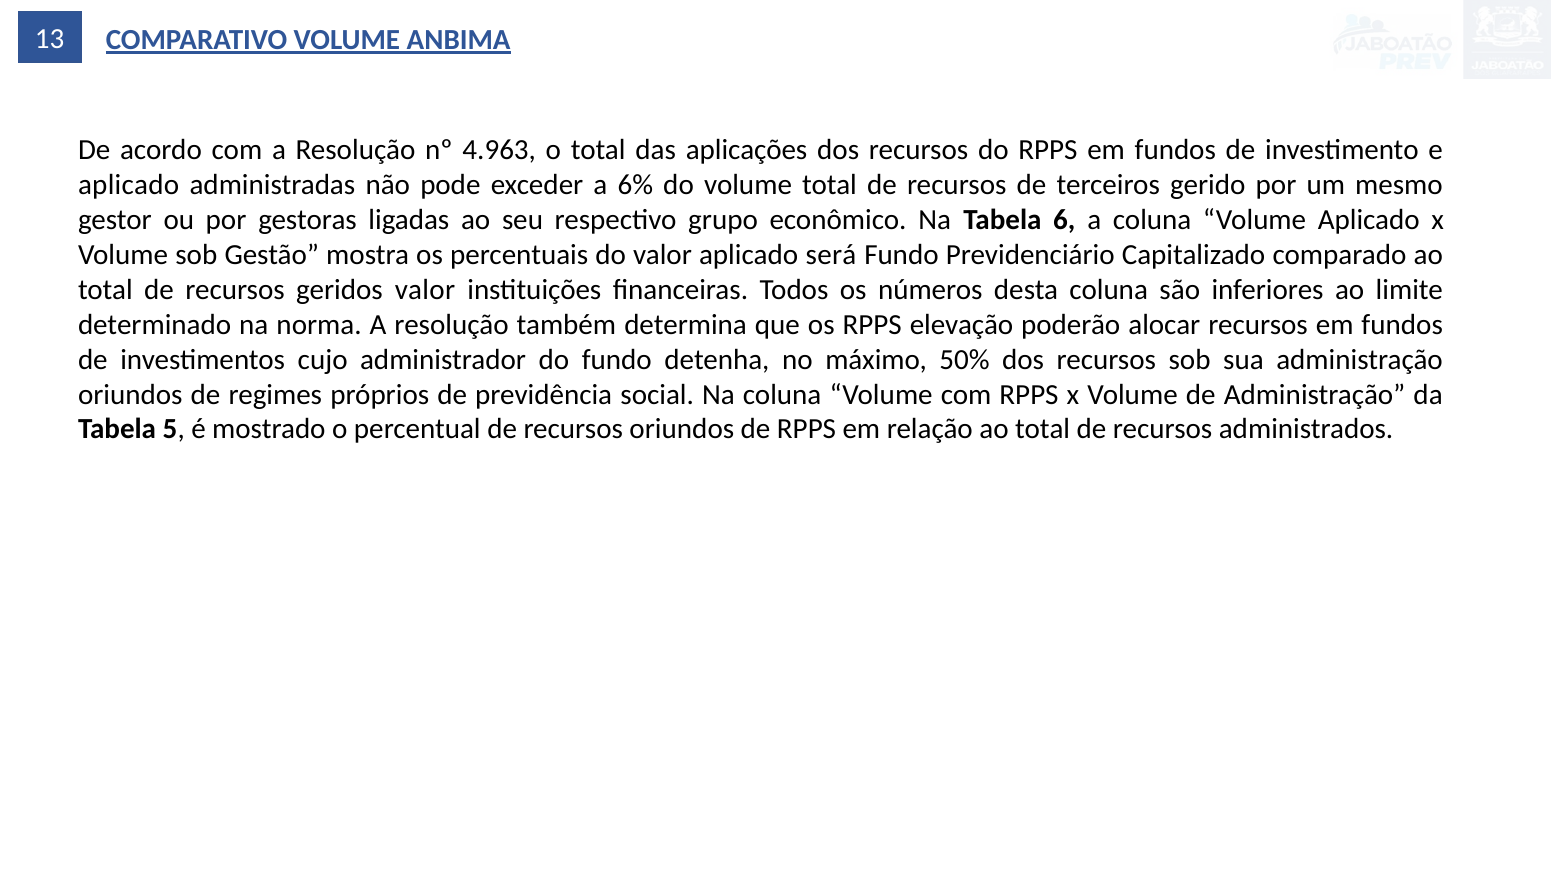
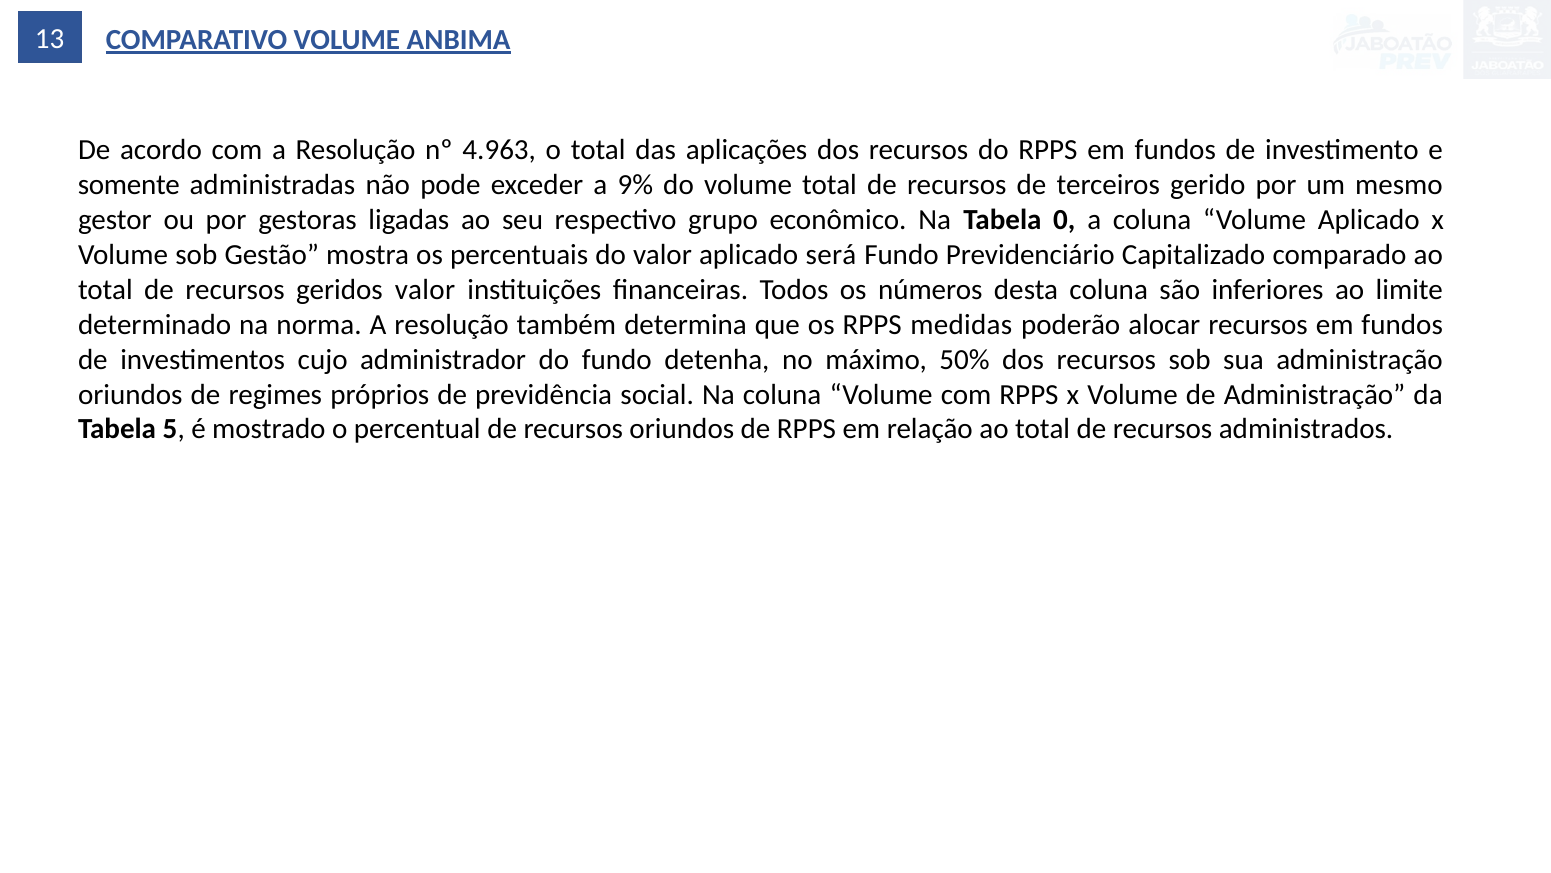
aplicado: aplicado -> somente (129, 185)
6%: 6% -> 9% (635, 185)
6: 6 -> 0 (1064, 220)
elevação: elevação -> medidas (961, 324)
